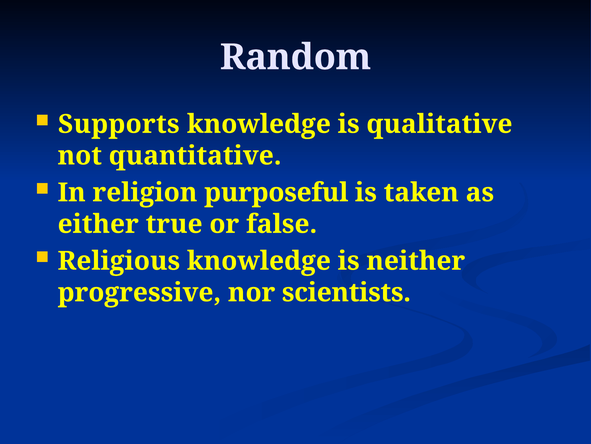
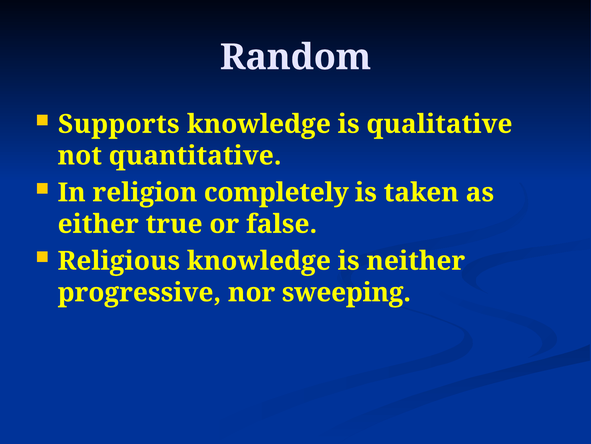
purposeful: purposeful -> completely (276, 192)
scientists: scientists -> sweeping (346, 292)
